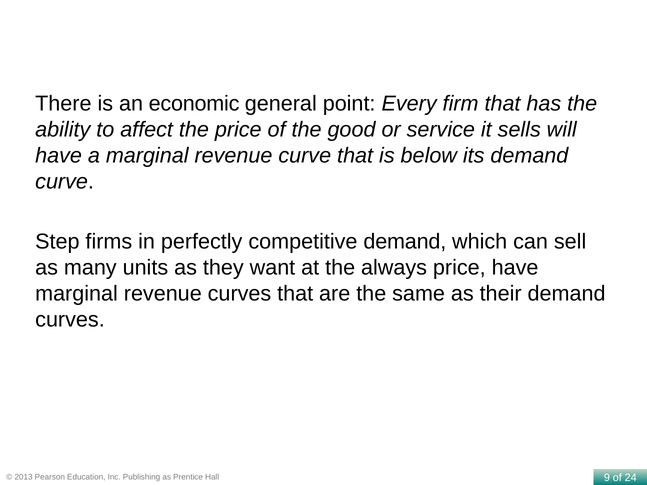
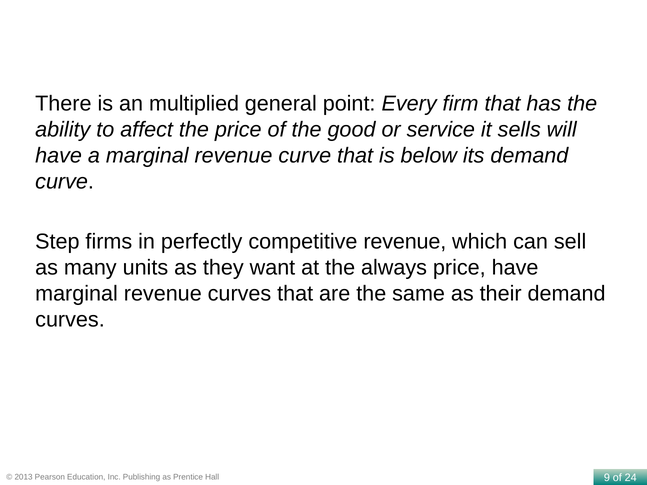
economic: economic -> multiplied (194, 104)
competitive demand: demand -> revenue (405, 242)
